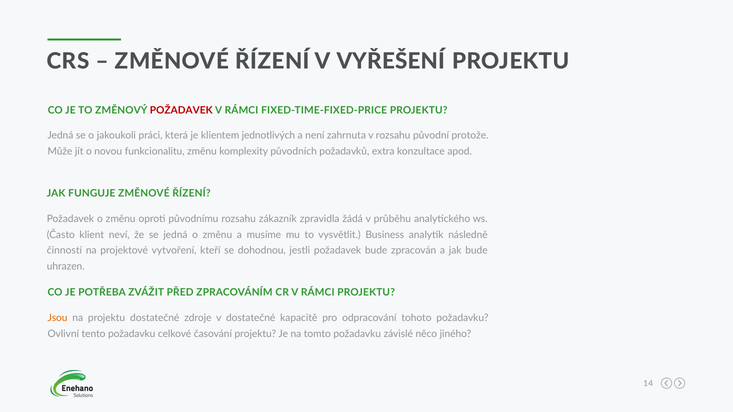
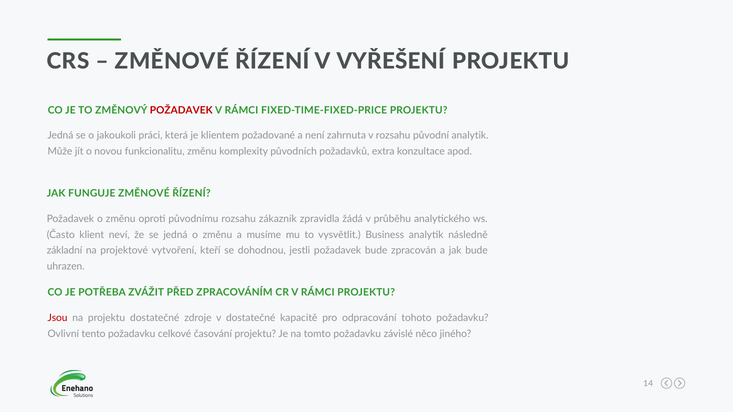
jednotlivých: jednotlivých -> požadované (268, 136)
původní protože: protože -> analytik (470, 136)
činností: činností -> základní (64, 251)
Jsou colour: orange -> red (58, 318)
